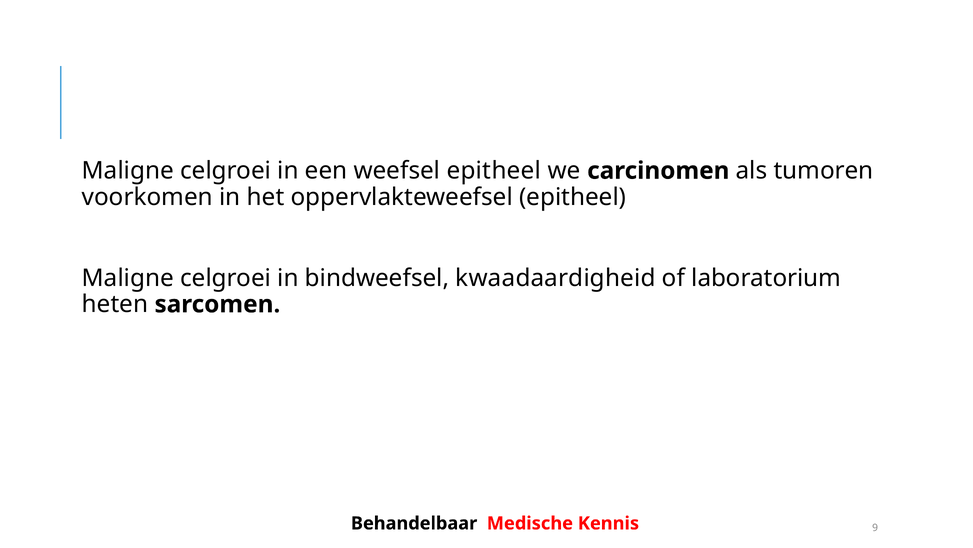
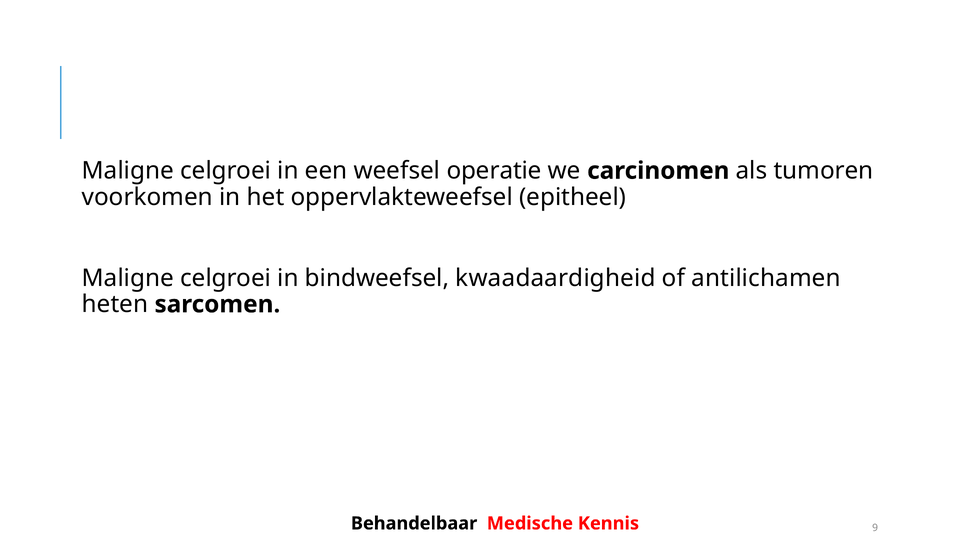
weefsel epitheel: epitheel -> operatie (494, 171)
laboratorium: laboratorium -> antilichamen (766, 278)
